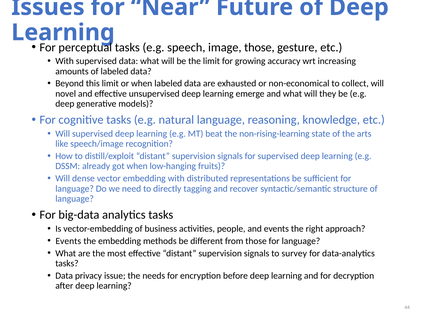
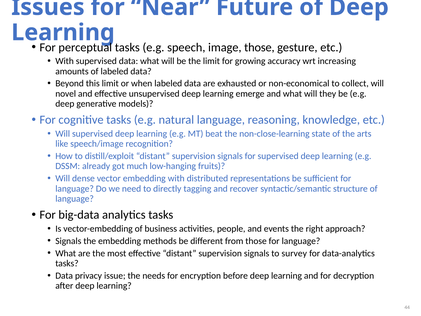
non-rising-learning: non-rising-learning -> non-close-learning (274, 134)
got when: when -> much (137, 166)
Events: Events -> Signals (68, 241)
